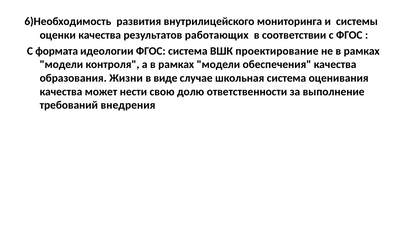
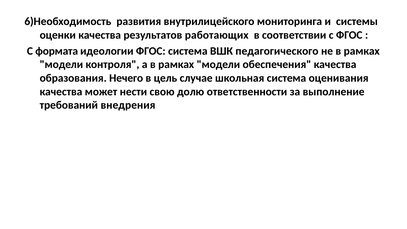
проектирование: проектирование -> педагогического (277, 51)
Жизни: Жизни -> Нечего (126, 78)
виде: виде -> цель (165, 78)
